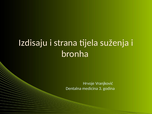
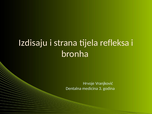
suženja: suženja -> refleksa (115, 43)
